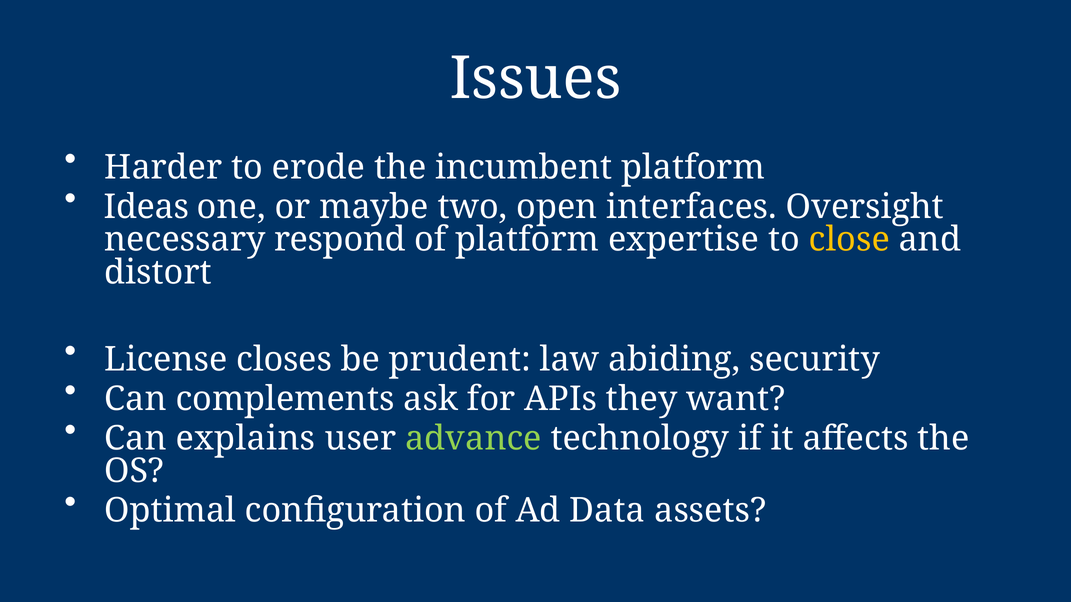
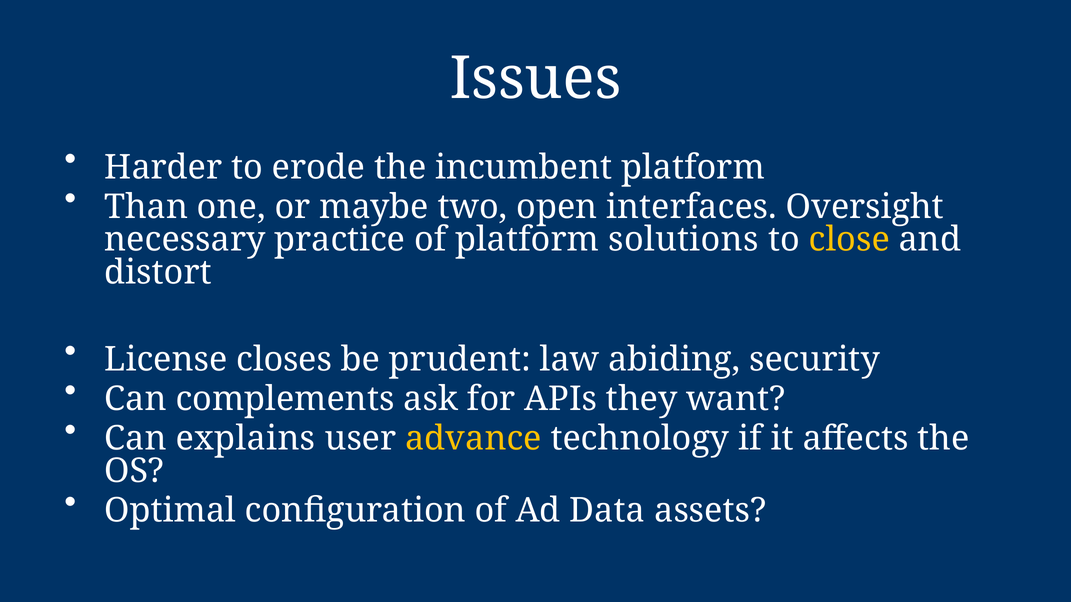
Ideas: Ideas -> Than (146, 207)
respond: respond -> practice (340, 240)
expertise: expertise -> solutions (683, 240)
advance colour: light green -> yellow (473, 439)
